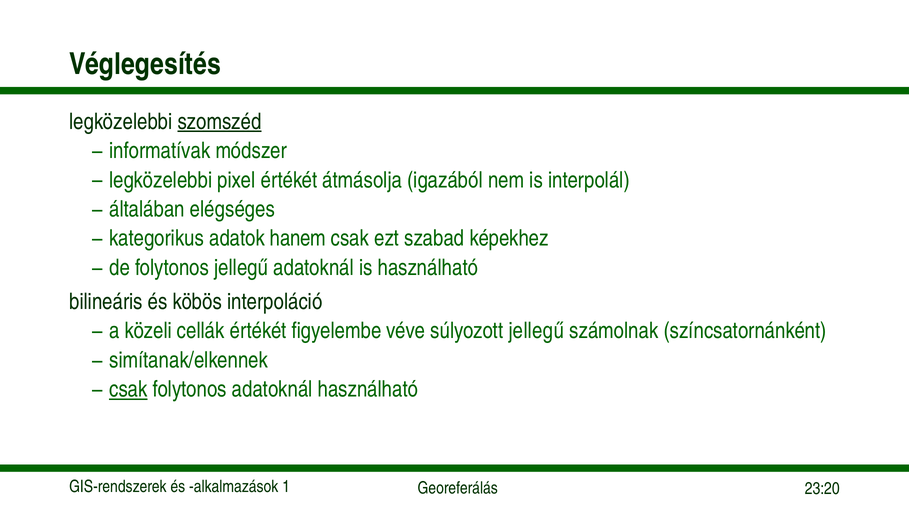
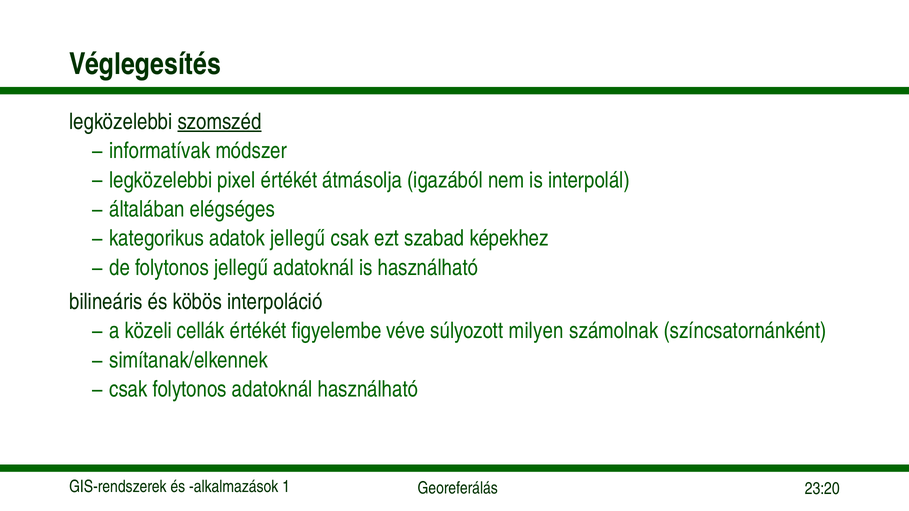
adatok hanem: hanem -> jellegű (298, 239)
súlyozott jellegű: jellegű -> milyen (536, 331)
csak underline: present -> none (128, 390)
